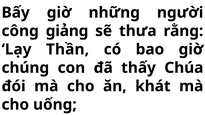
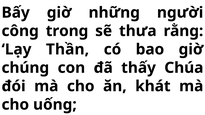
giảng: giảng -> trong (67, 31)
